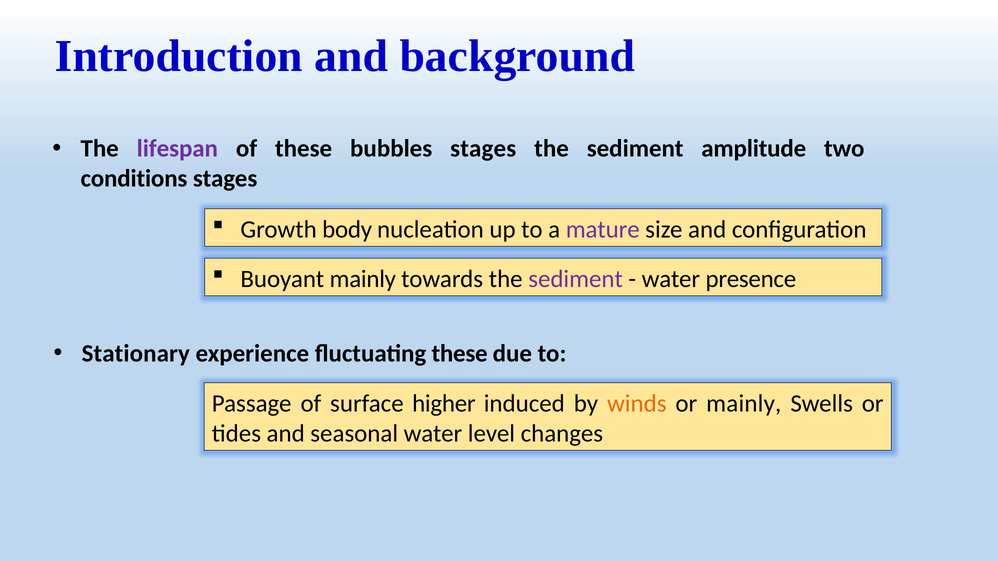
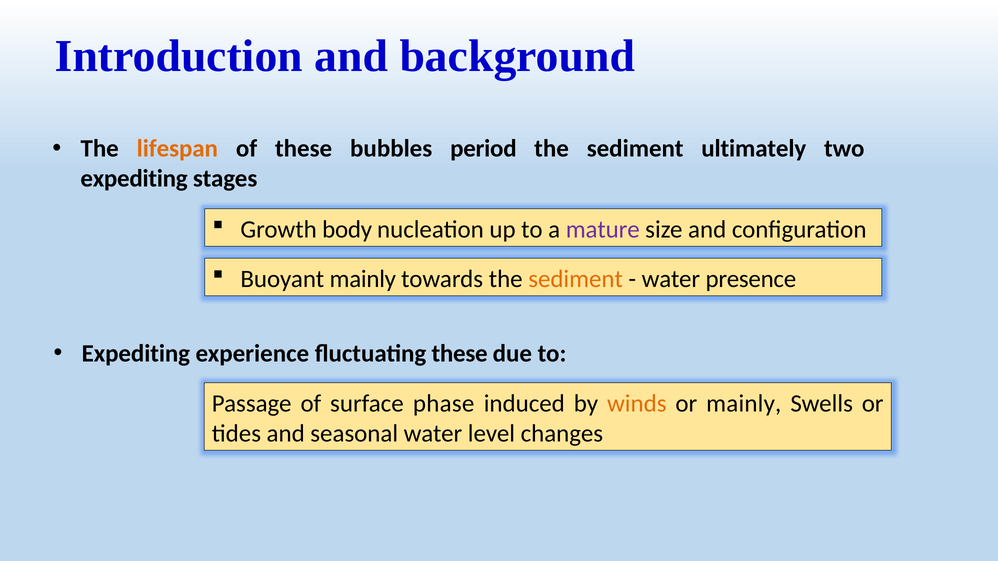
lifespan colour: purple -> orange (177, 149)
bubbles stages: stages -> period (483, 149)
amplitude: amplitude -> ultimately (754, 149)
conditions: conditions -> expediting (134, 179)
sediment colour: purple -> orange (576, 279)
Stationary: Stationary -> Expediting (136, 354)
higher: higher -> phase (444, 404)
